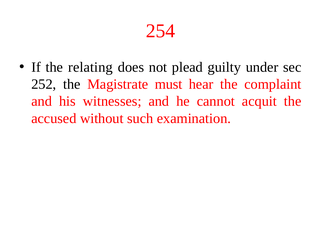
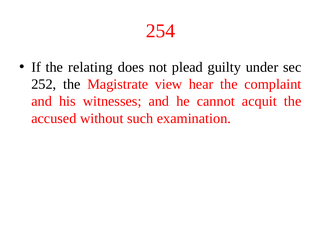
must: must -> view (169, 84)
